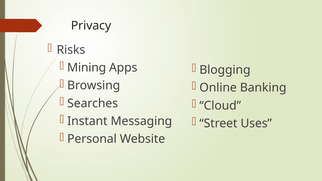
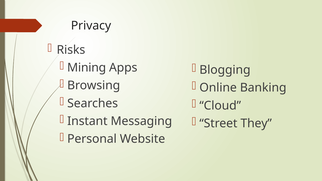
Uses: Uses -> They (256, 123)
